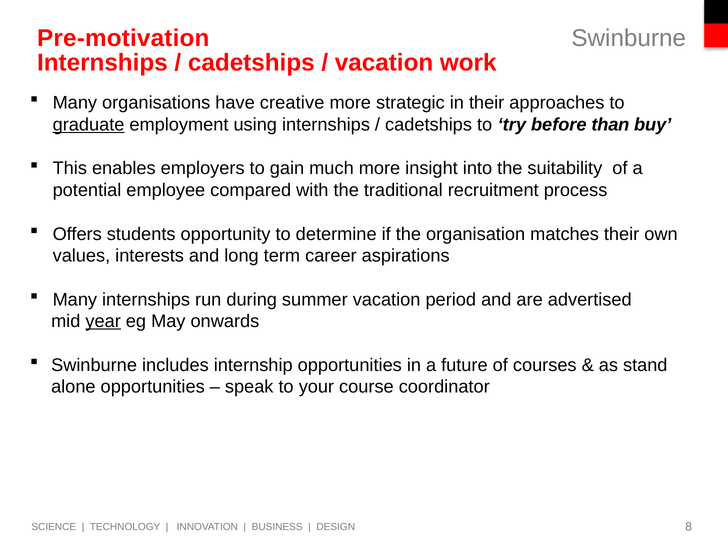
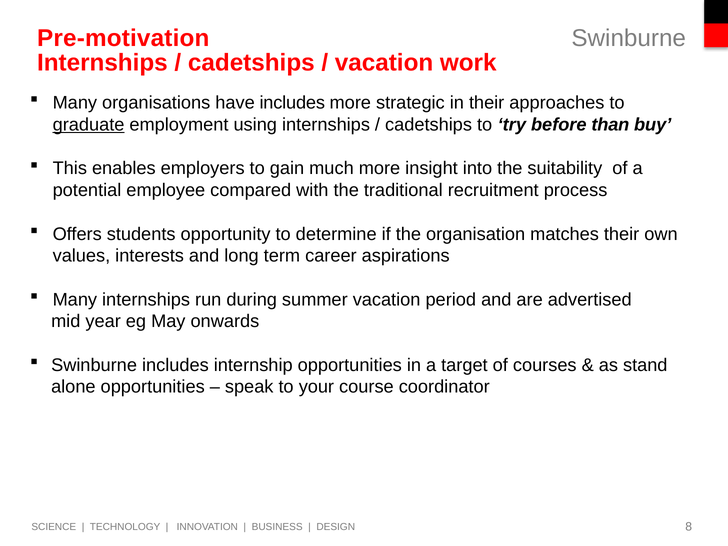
have creative: creative -> includes (292, 103)
year underline: present -> none (103, 321)
future: future -> target (464, 365)
